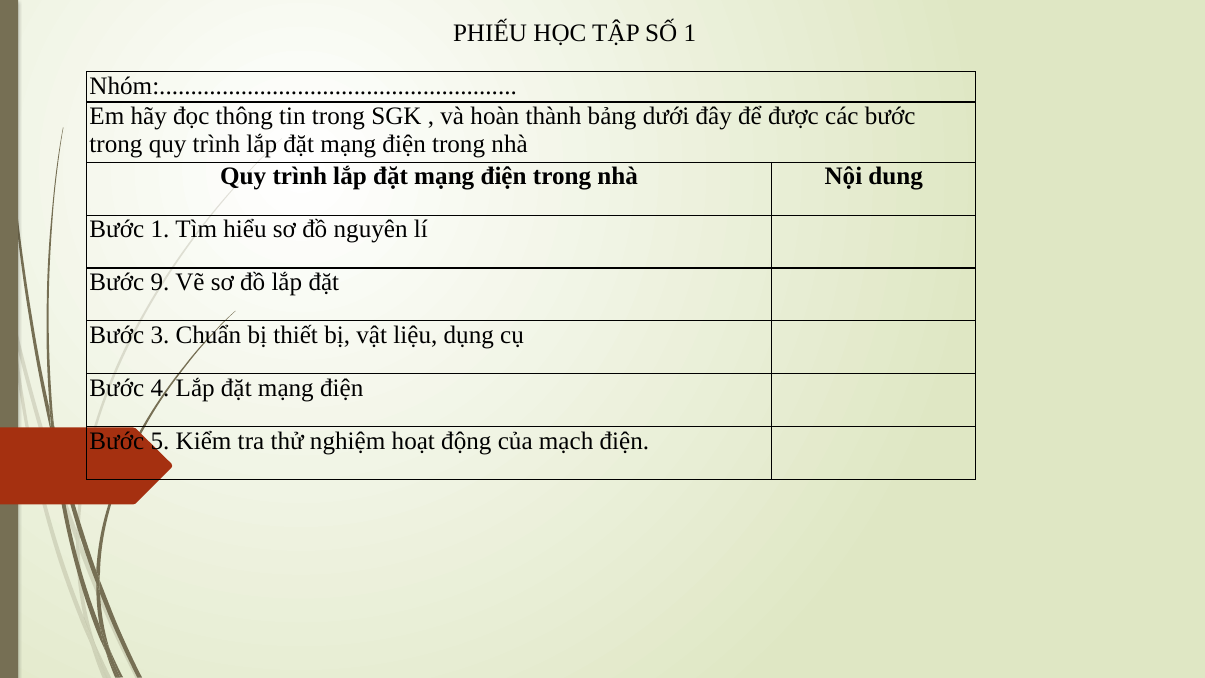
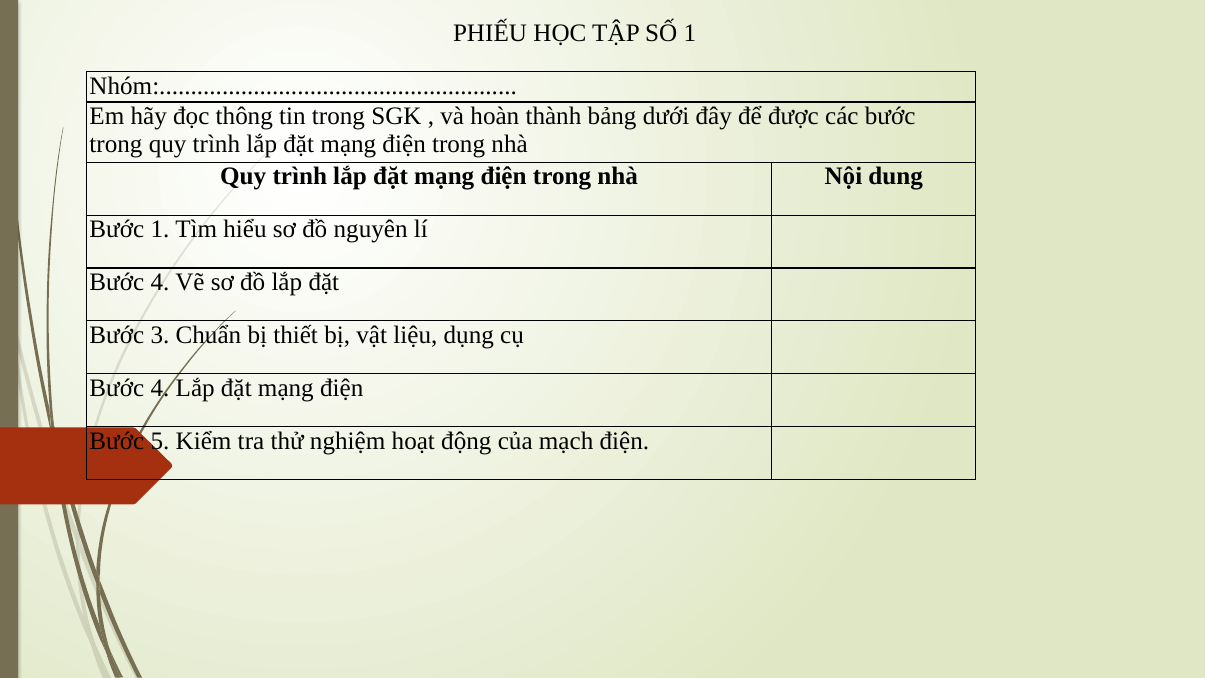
9: 9 -> 4 (160, 282)
